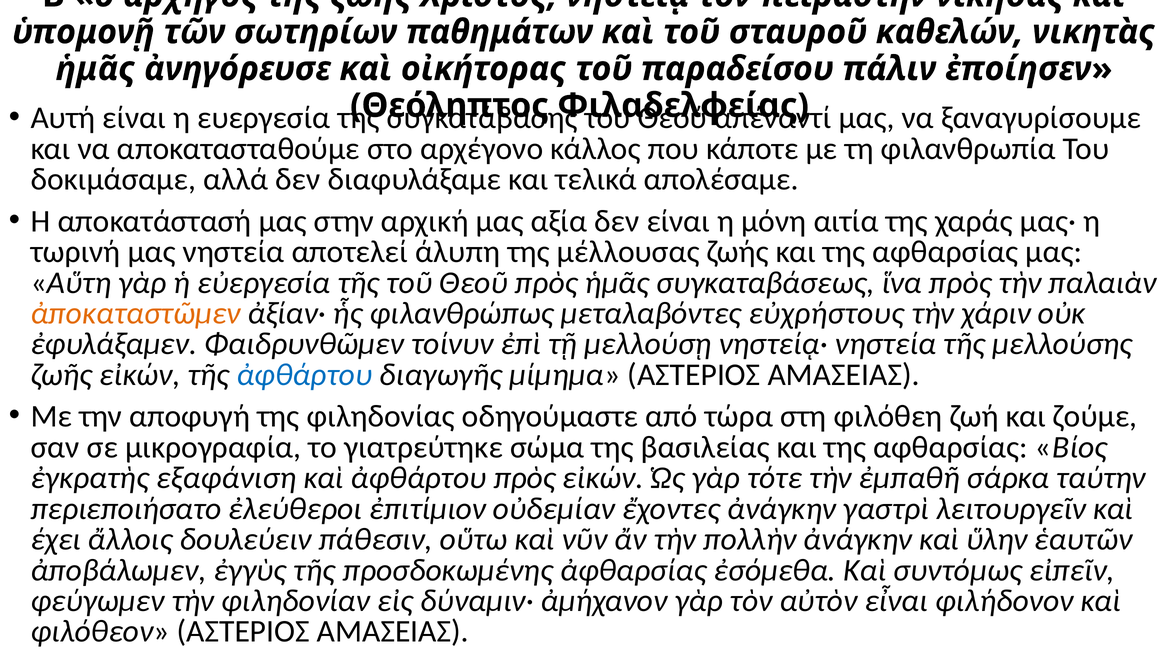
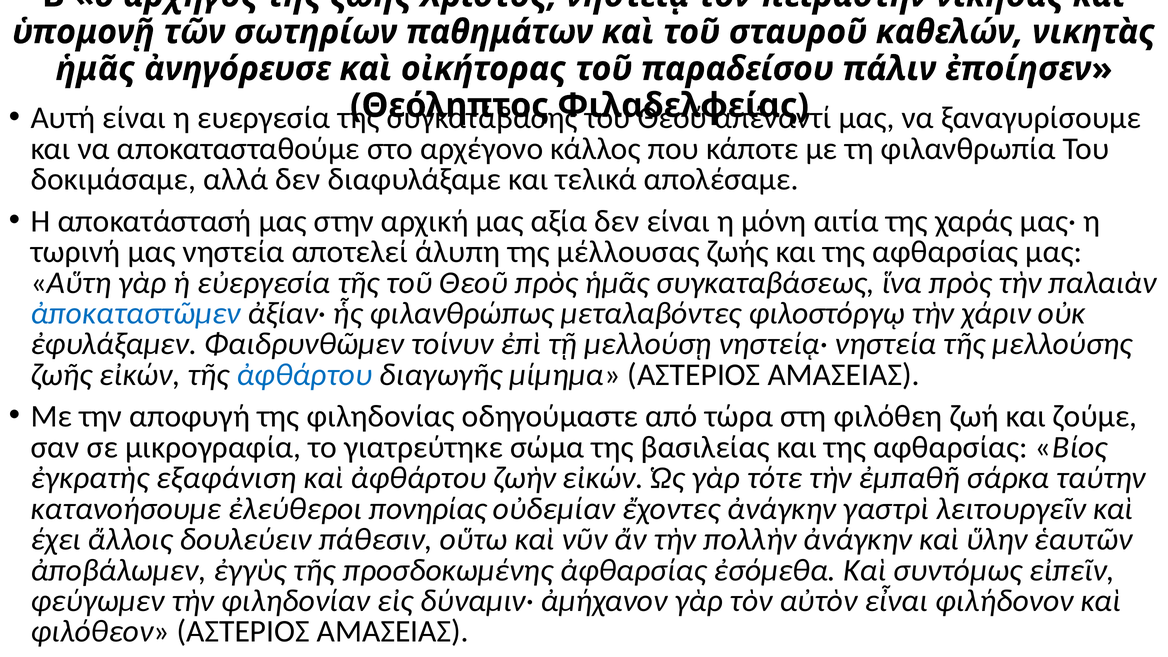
ἀποκαταστῶμεν colour: orange -> blue (136, 313)
εὐχρήστους: εὐχρήστους -> φιλοστόργῳ (827, 313)
ἀφθάρτου πρὸς: πρὸς -> ζωὴν (525, 478)
περιεποιήσατο: περιεποιήσατο -> κατανοήσουμε (126, 509)
ἐπιτίμιον: ἐπιτίμιον -> πονηρίας (428, 509)
